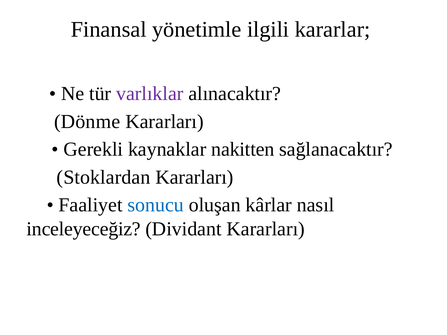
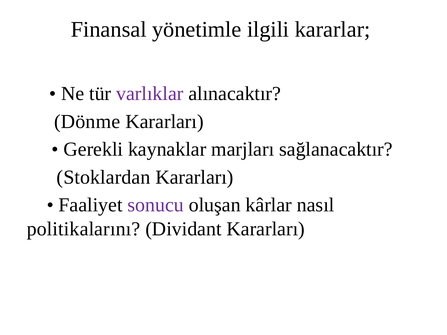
nakitten: nakitten -> marjları (243, 149)
sonucu colour: blue -> purple (156, 205)
inceleyeceğiz: inceleyeceğiz -> politikalarını (84, 229)
